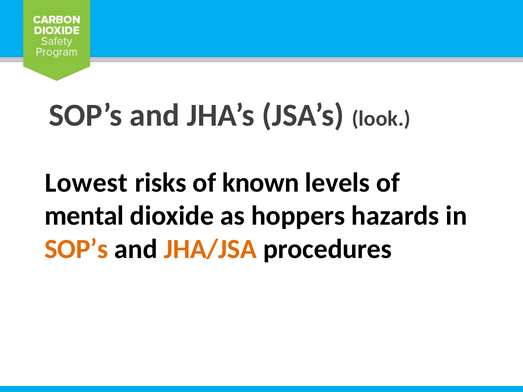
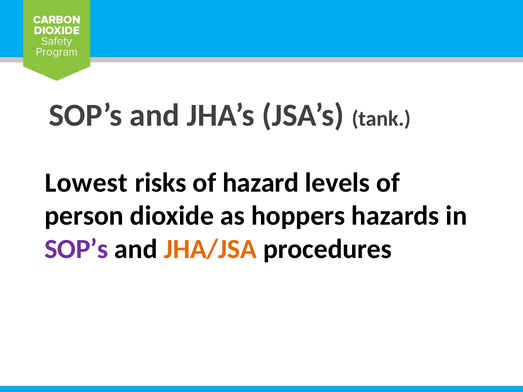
look: look -> tank (381, 119)
known: known -> hazard (261, 183)
mental: mental -> person (84, 216)
SOP’s colour: orange -> purple (76, 249)
